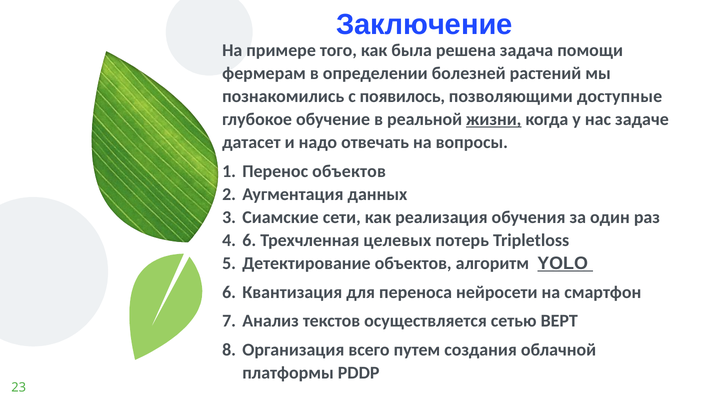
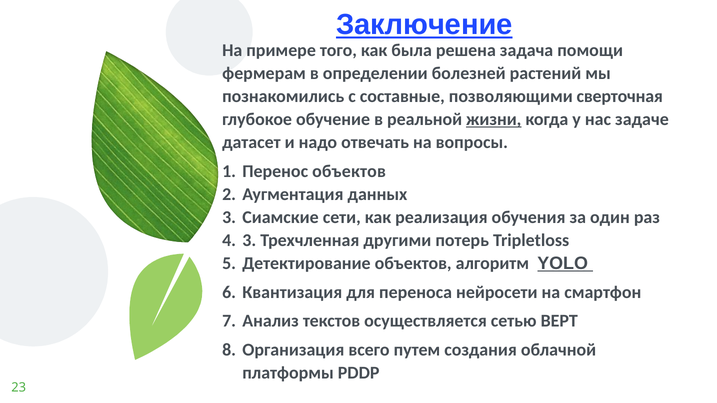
Заключение underline: none -> present (424, 25)
появилось: появилось -> составные (402, 96)
доступные: доступные -> сверточная (620, 96)
4 6: 6 -> 3 (249, 240)
целевых: целевых -> другими (397, 240)
